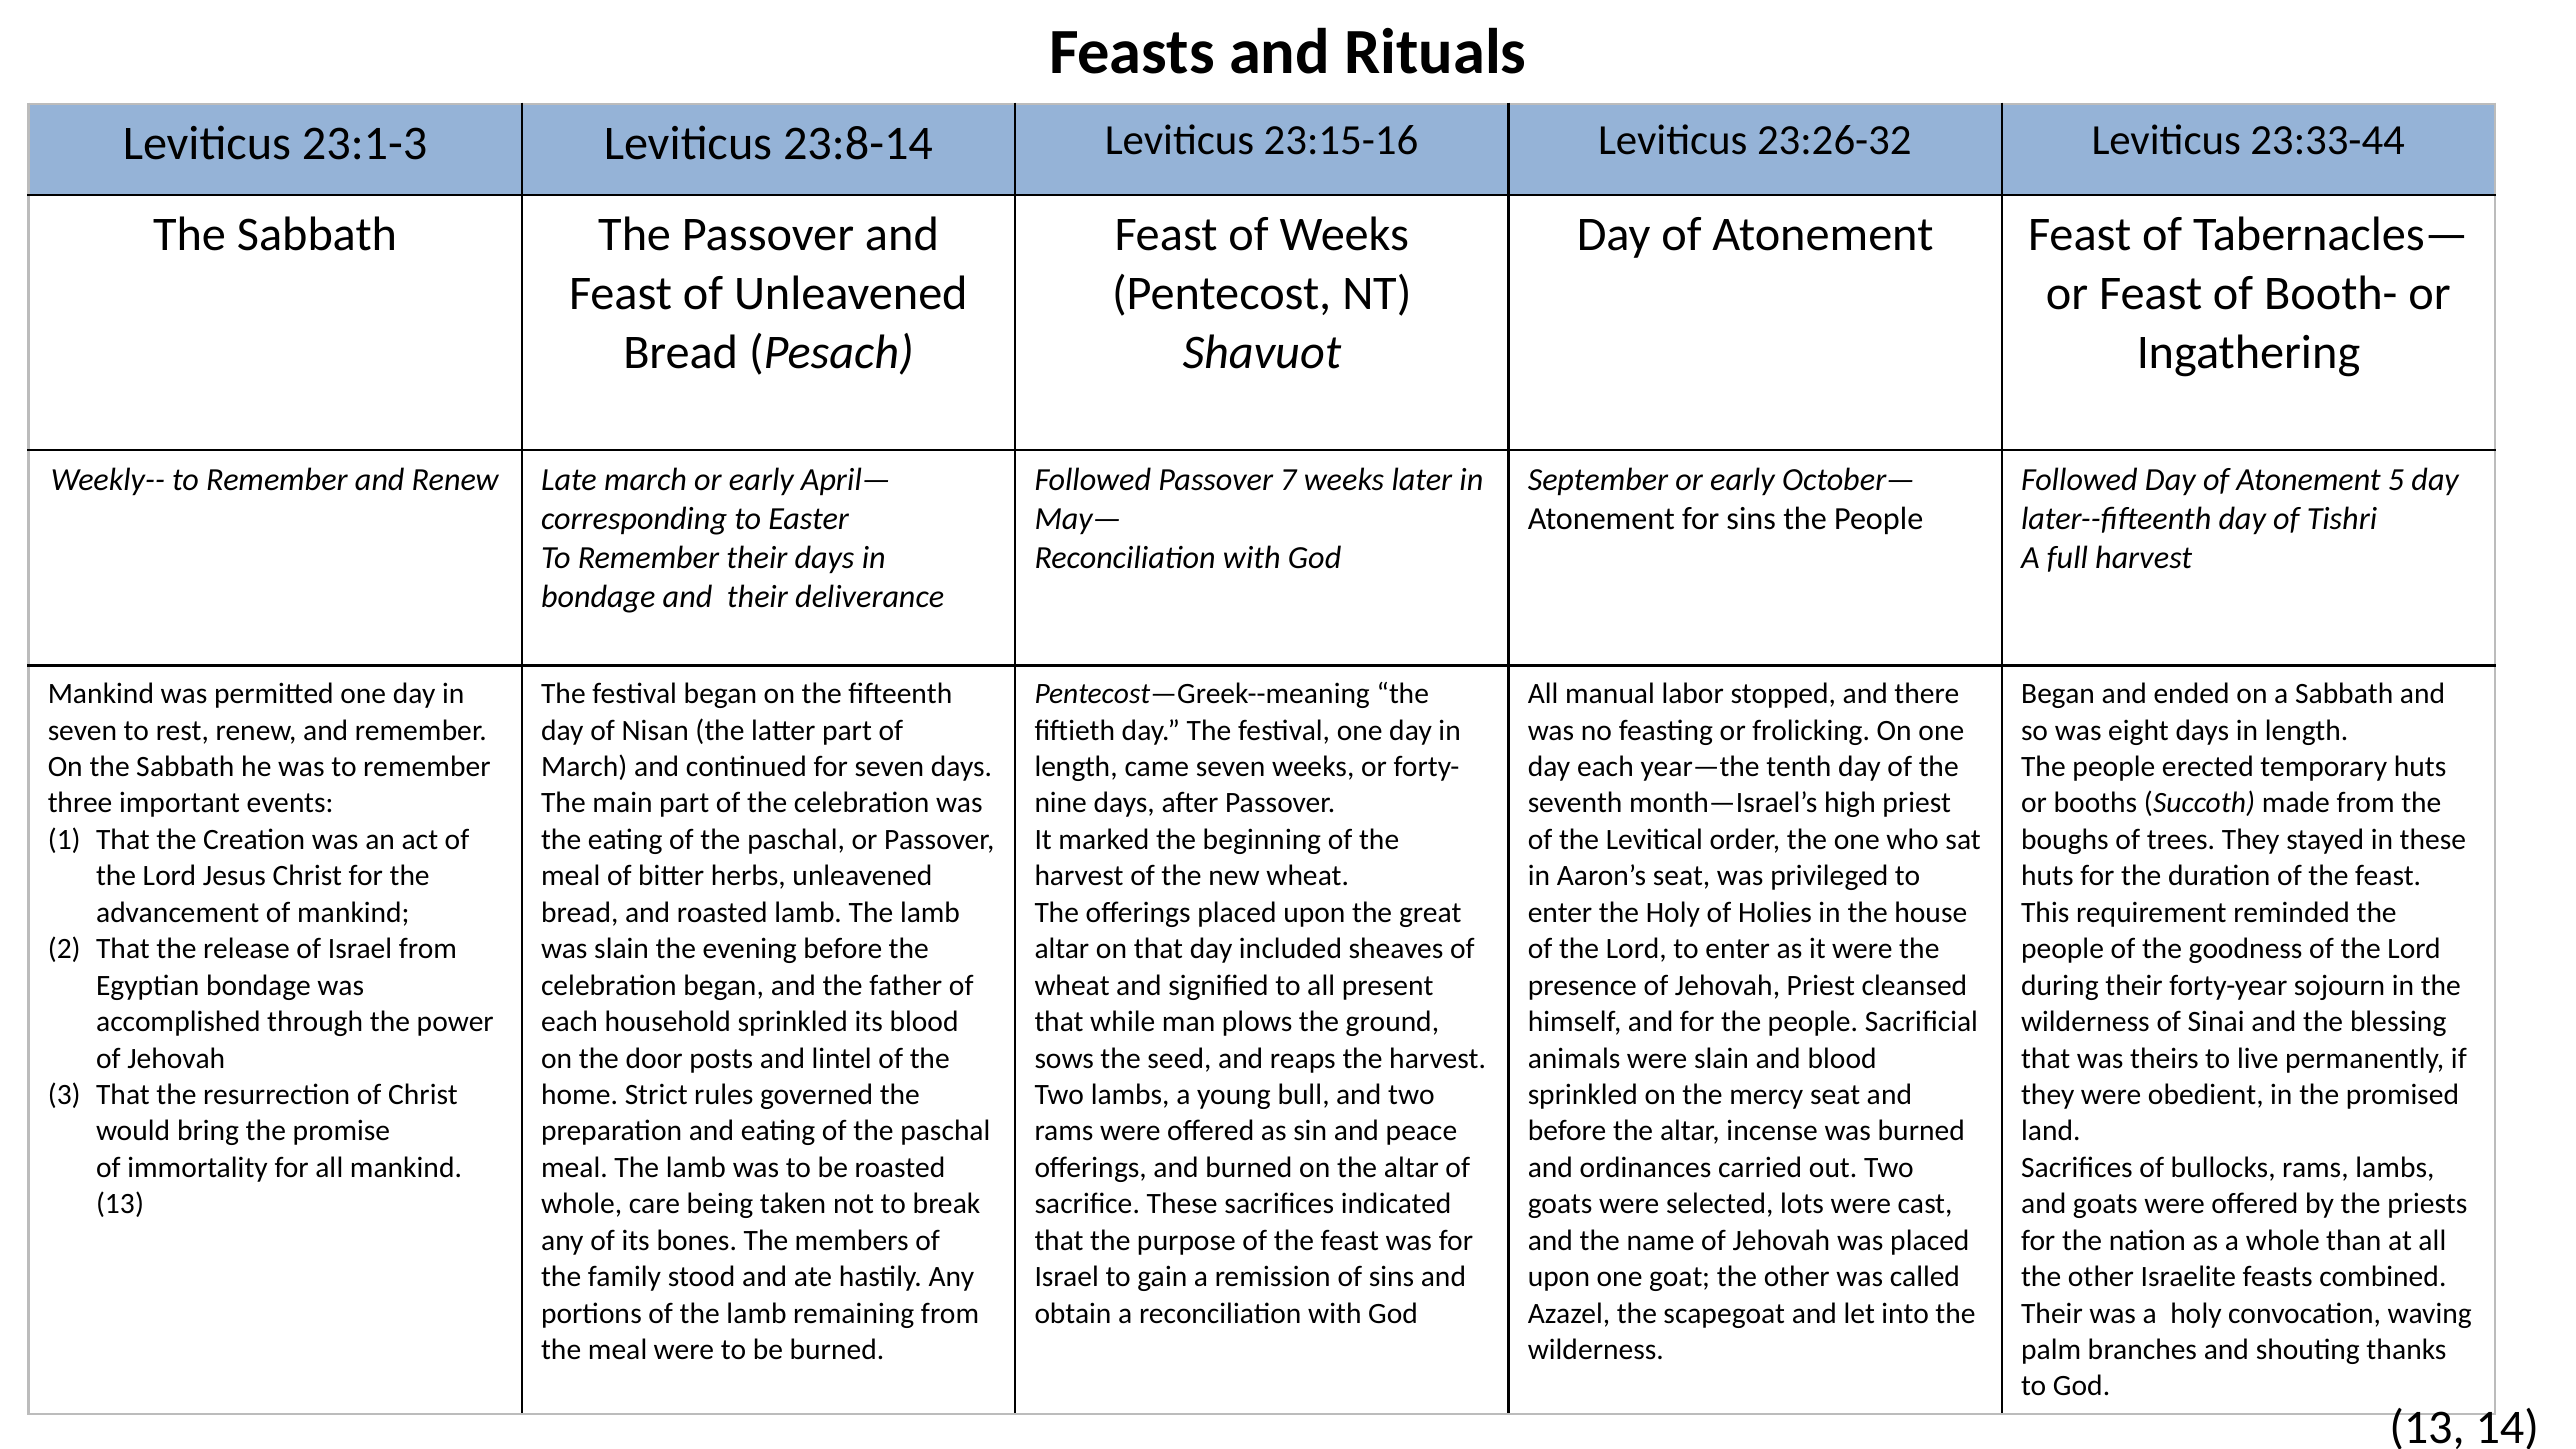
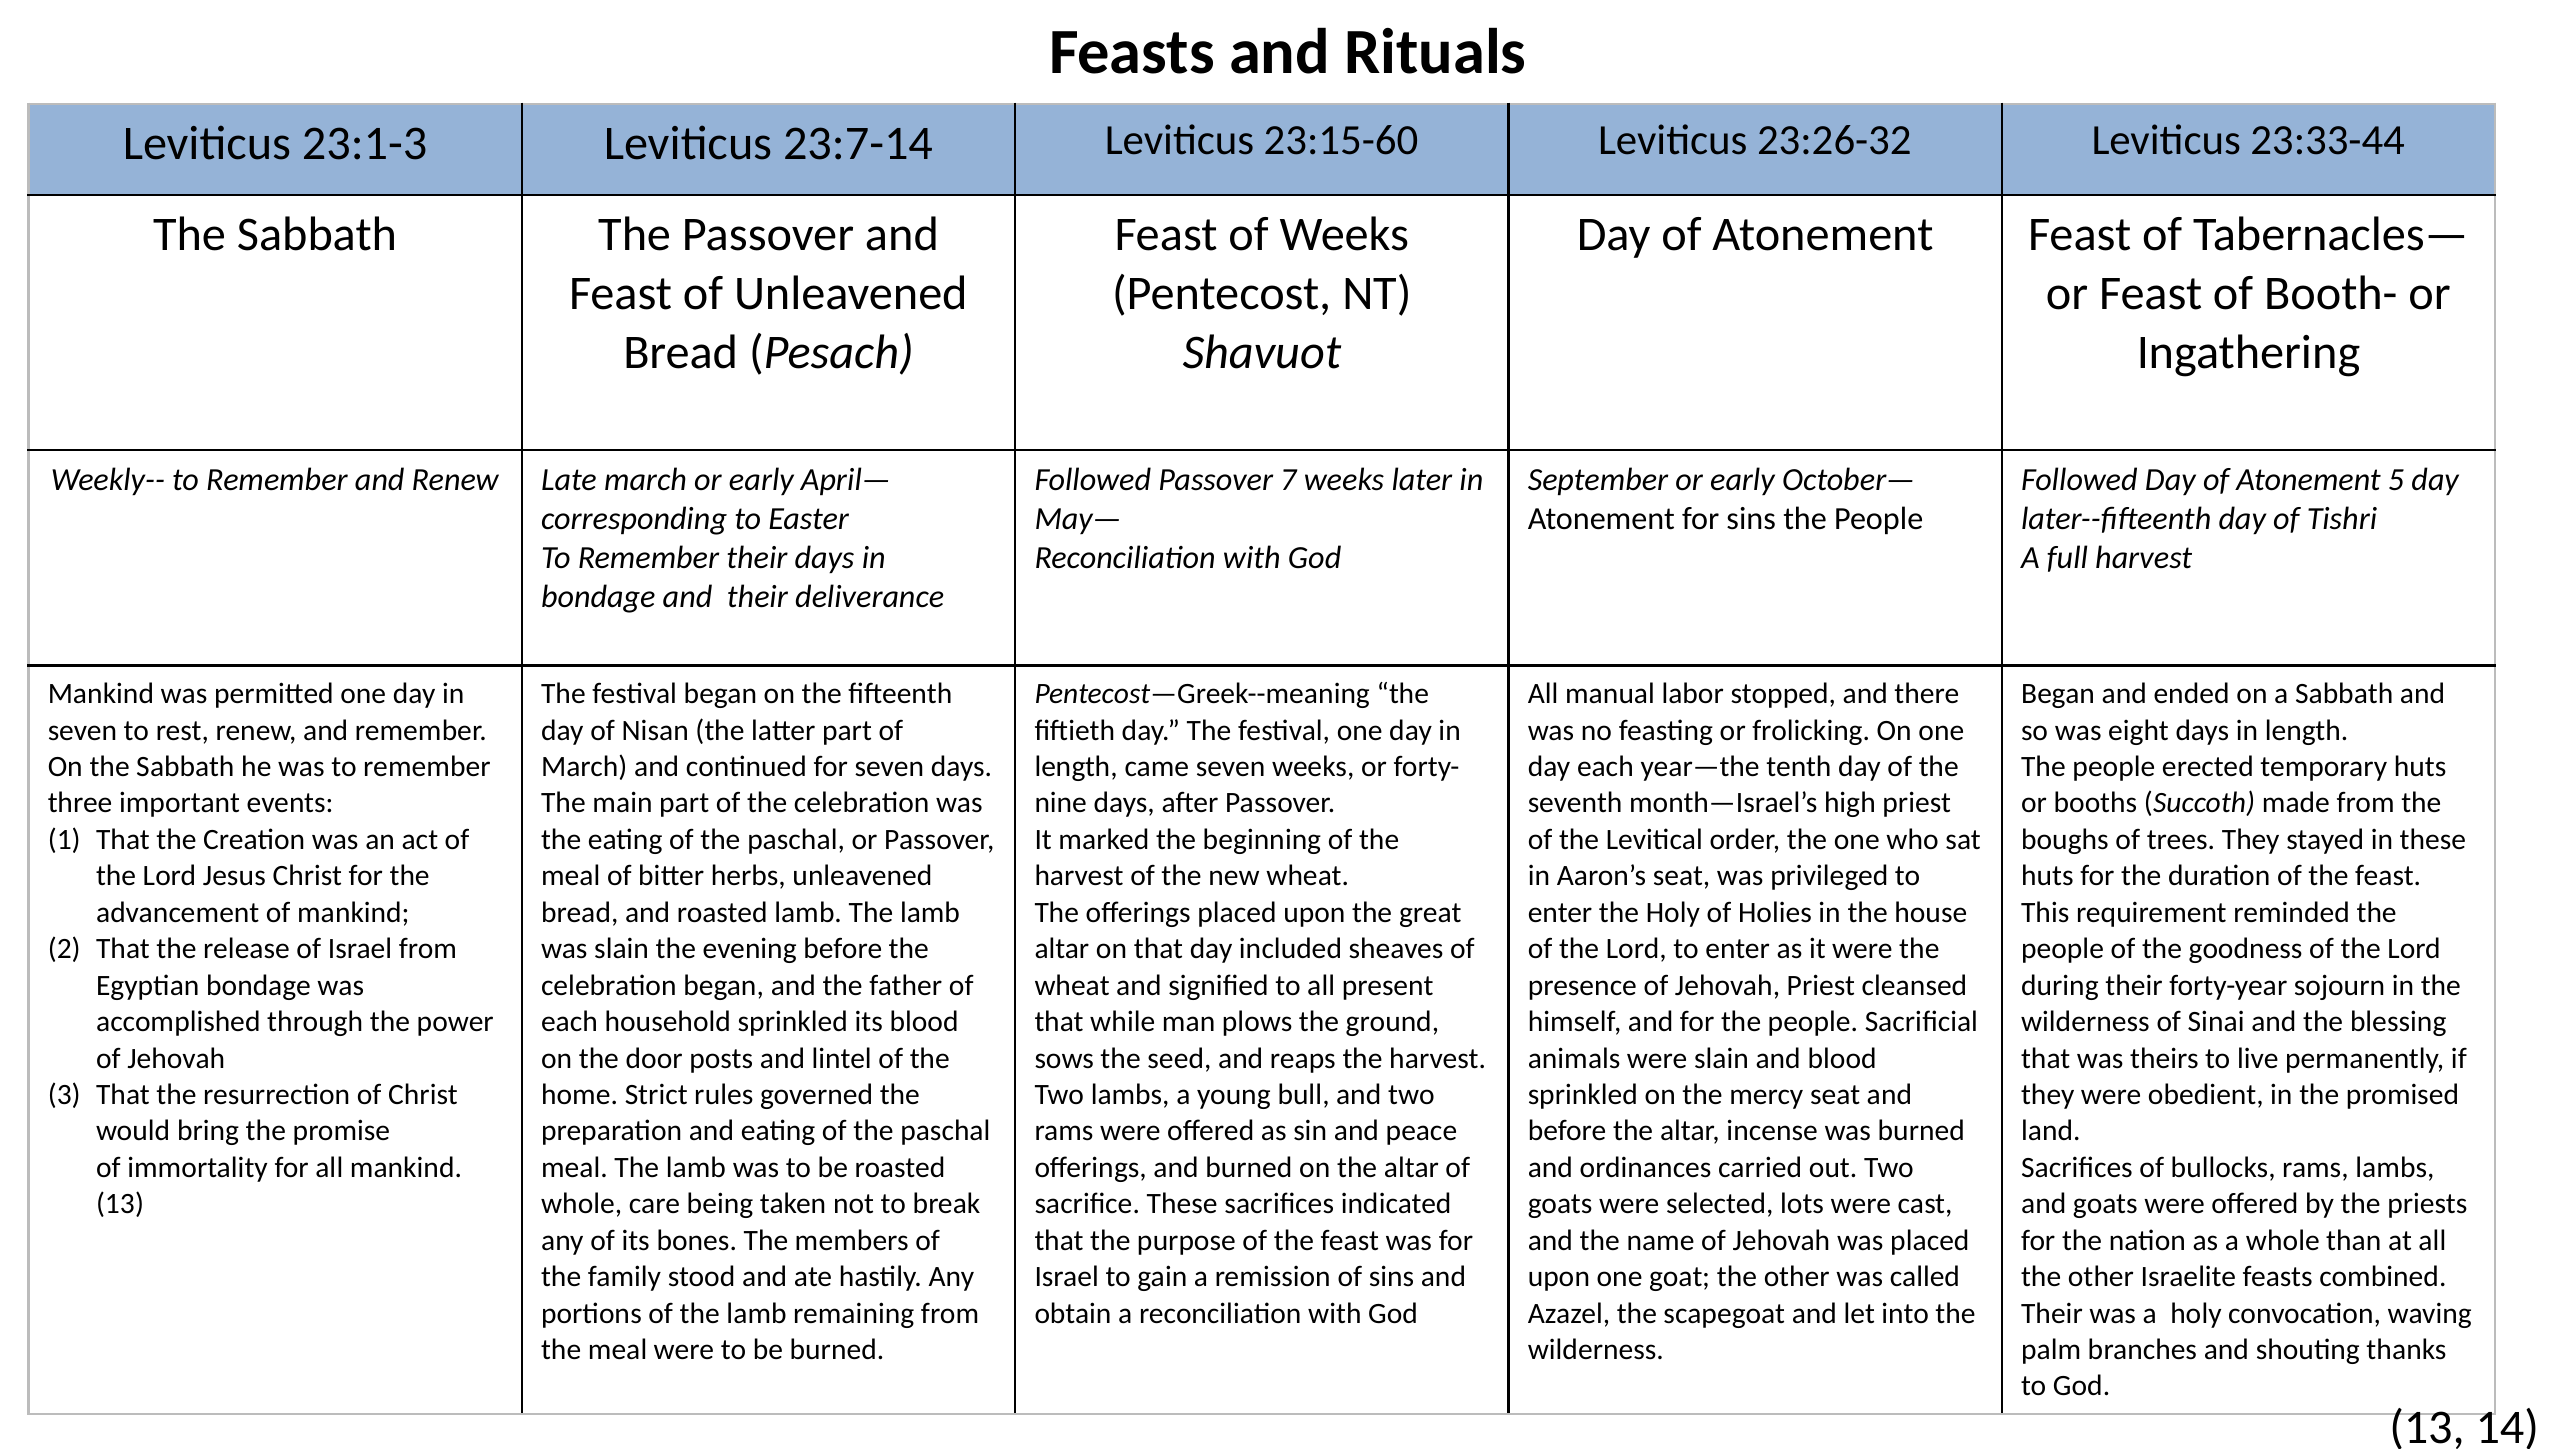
23:8-14: 23:8-14 -> 23:7-14 (858, 143)
23:15-16: 23:15-16 -> 23:15-60 (1341, 140)
